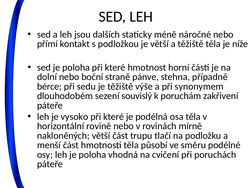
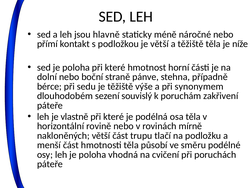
dalších: dalších -> hlavně (106, 35)
vysoko: vysoko -> vlastně (75, 117)
